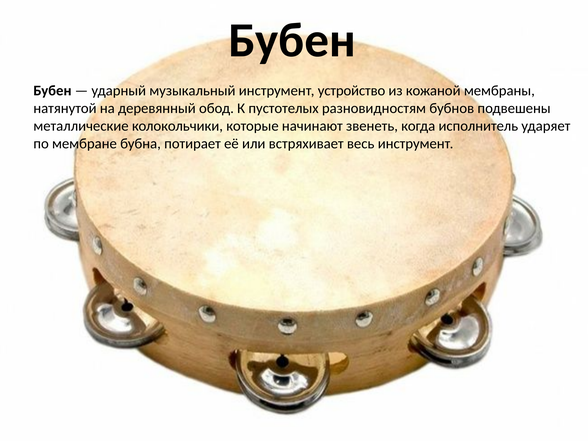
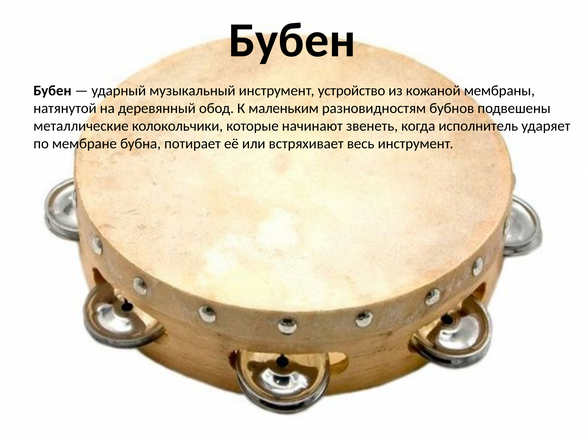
пустотелых: пустотелых -> маленьким (284, 108)
